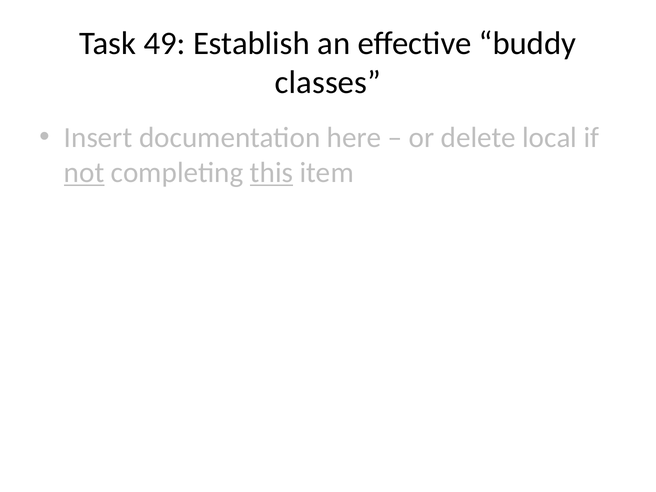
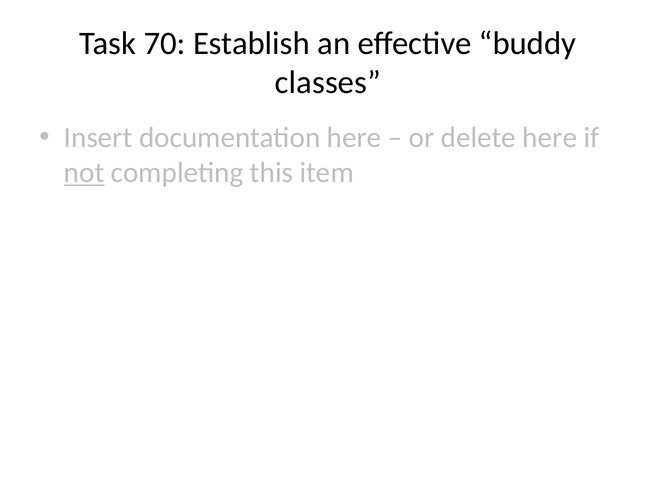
49: 49 -> 70 (165, 43)
delete local: local -> here (550, 138)
this underline: present -> none (272, 173)
